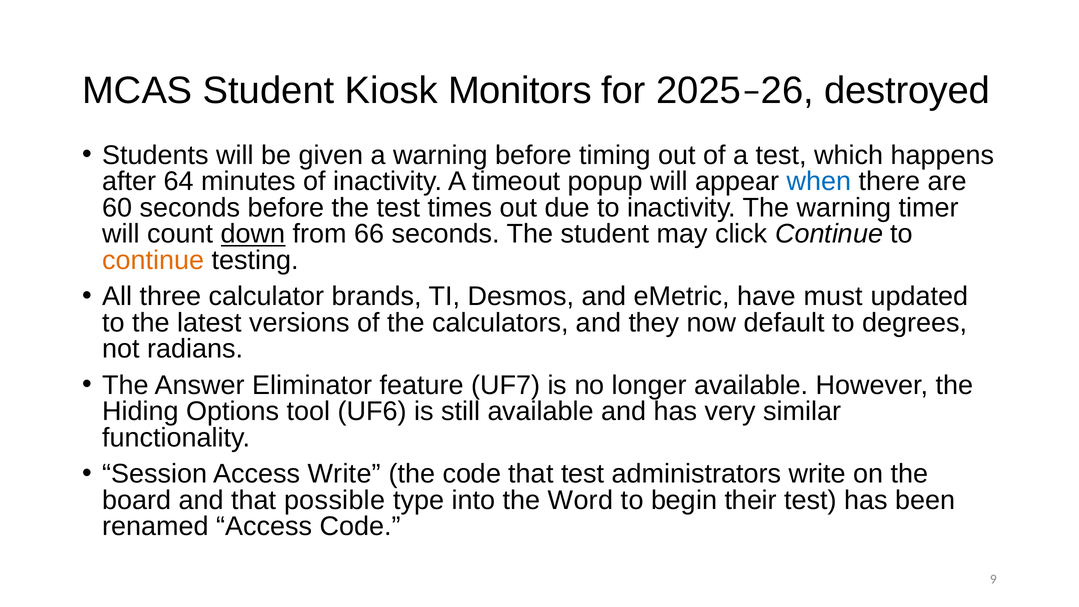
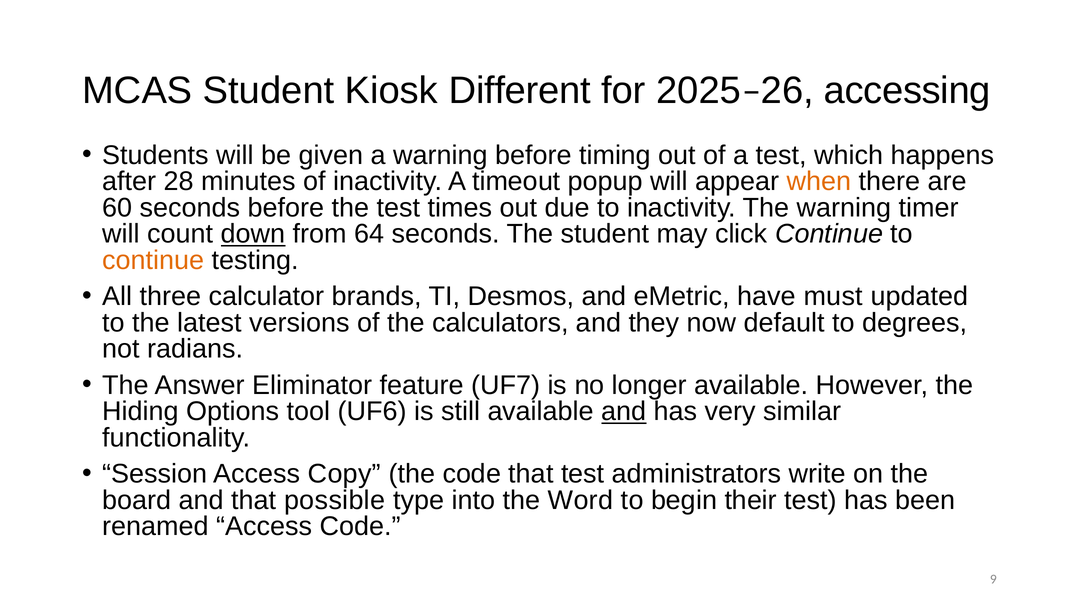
Monitors: Monitors -> Different (520, 91)
destroyed: destroyed -> accessing (907, 91)
64: 64 -> 28 (179, 182)
when colour: blue -> orange (819, 182)
66: 66 -> 64 (369, 234)
and underline: none -> present (624, 411)
Access Write: Write -> Copy (344, 474)
